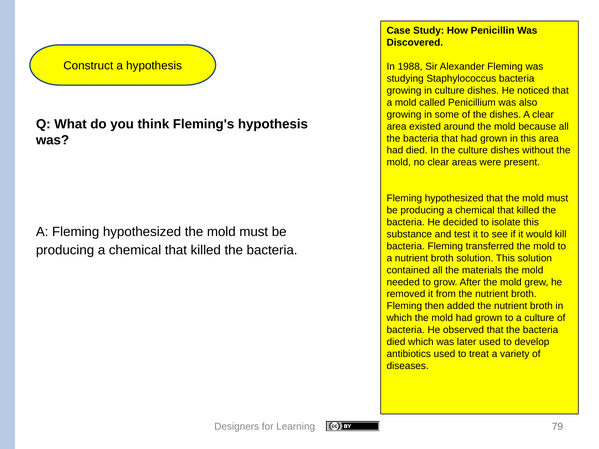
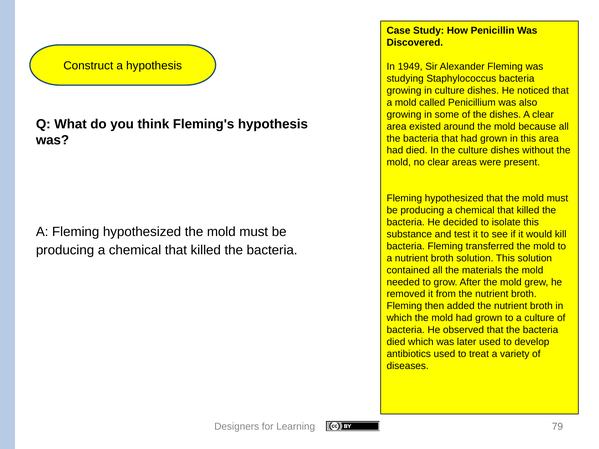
1988: 1988 -> 1949 (410, 67)
